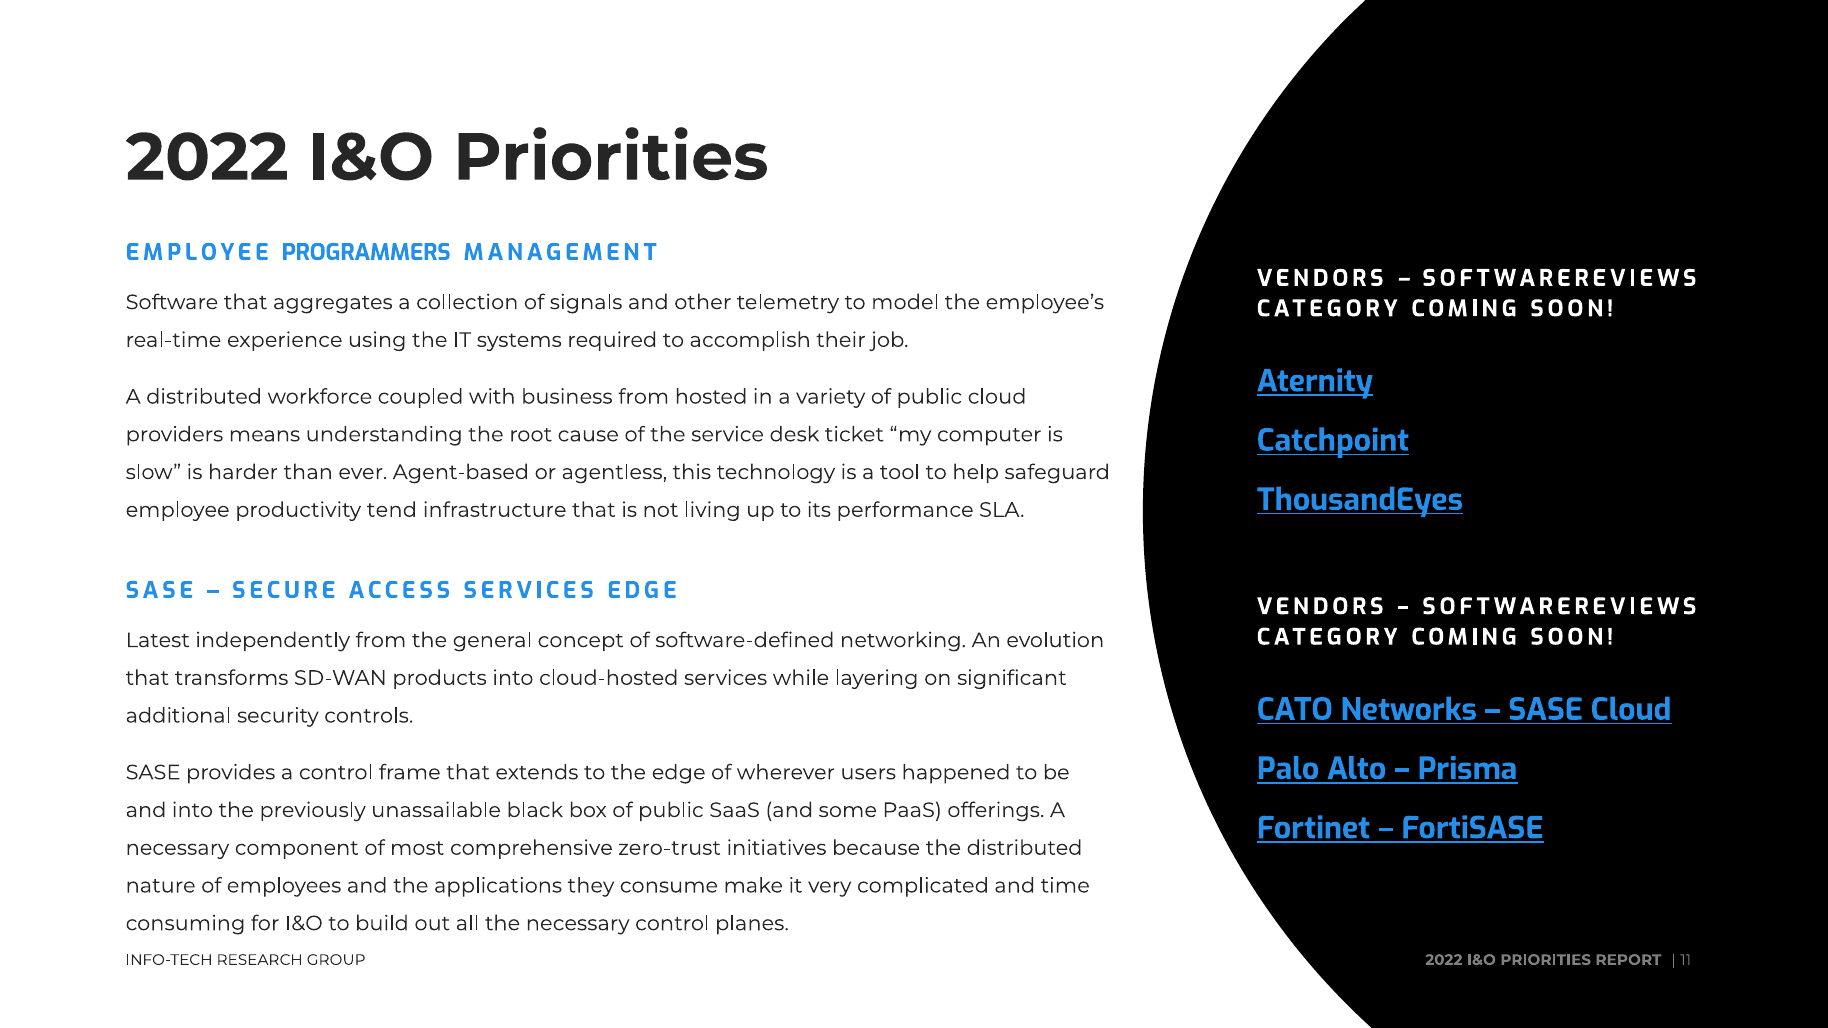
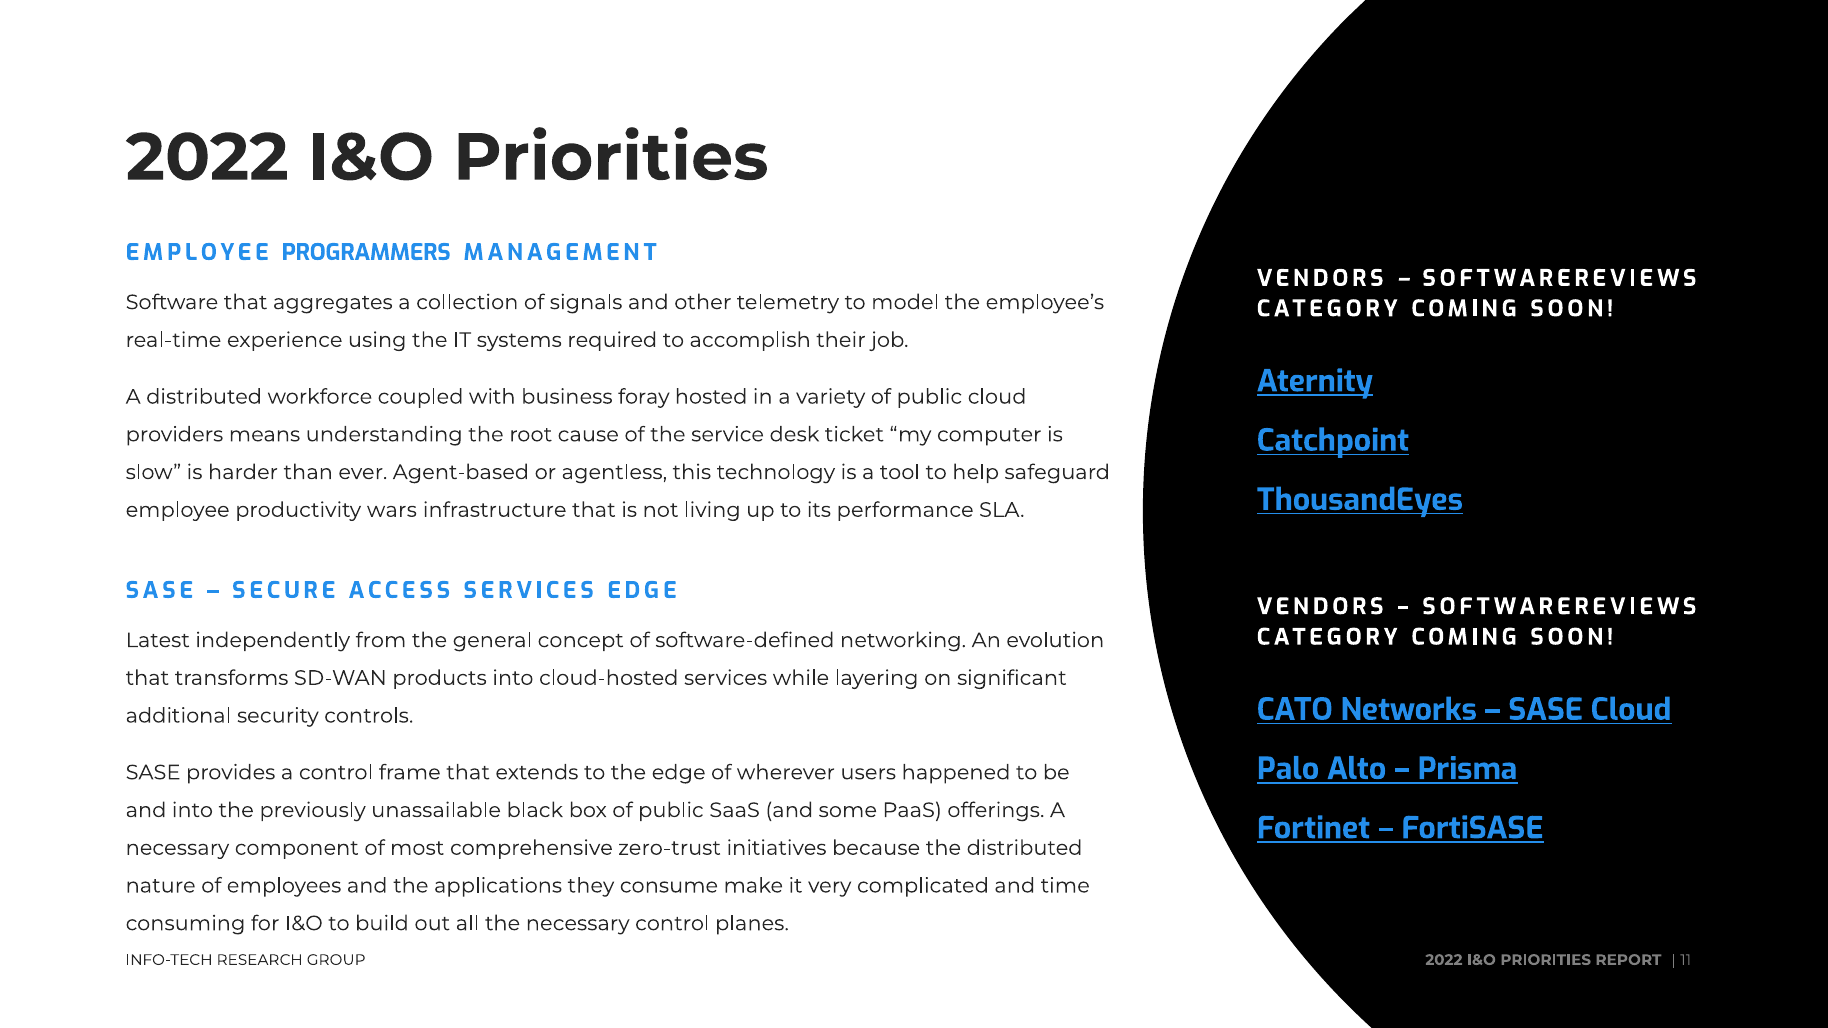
business from: from -> foray (644, 397)
tend: tend -> wars (392, 510)
